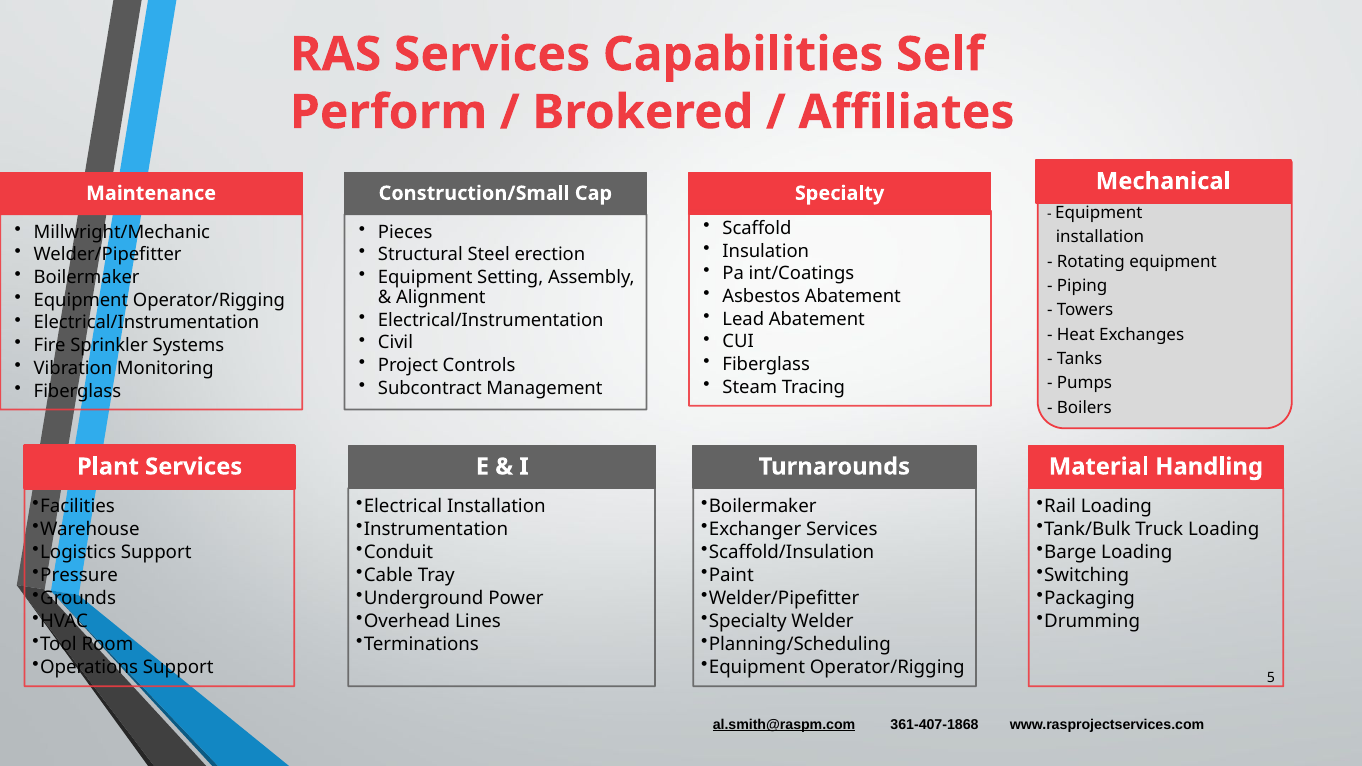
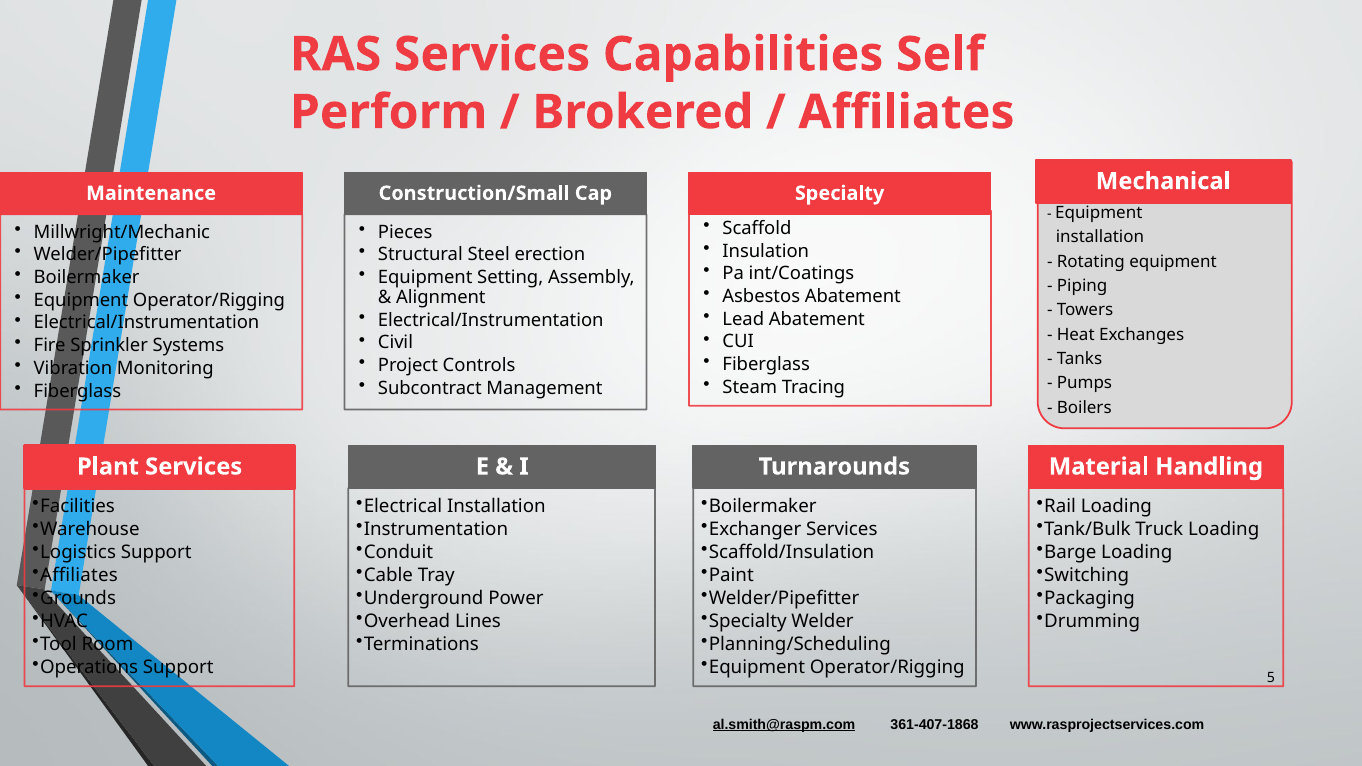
Pressure: Pressure -> Affiliates (79, 575)
